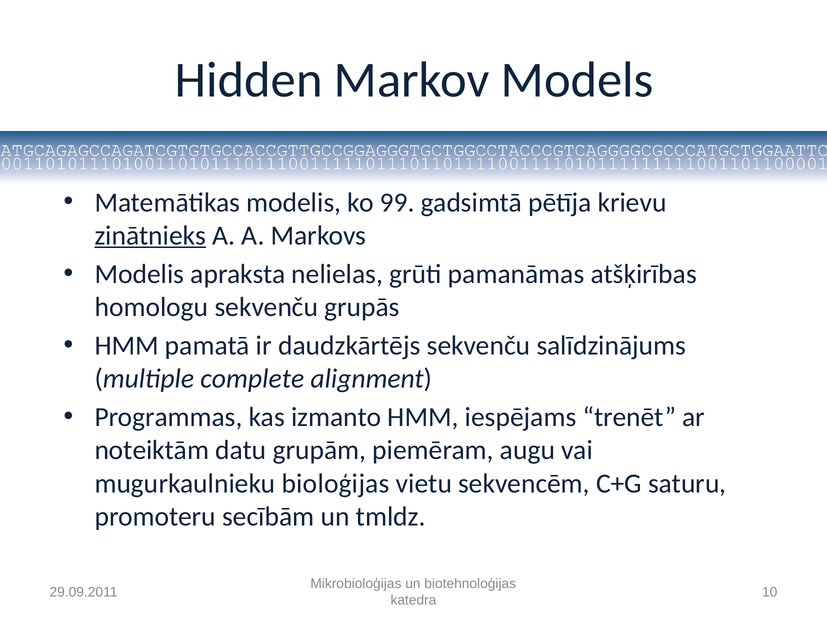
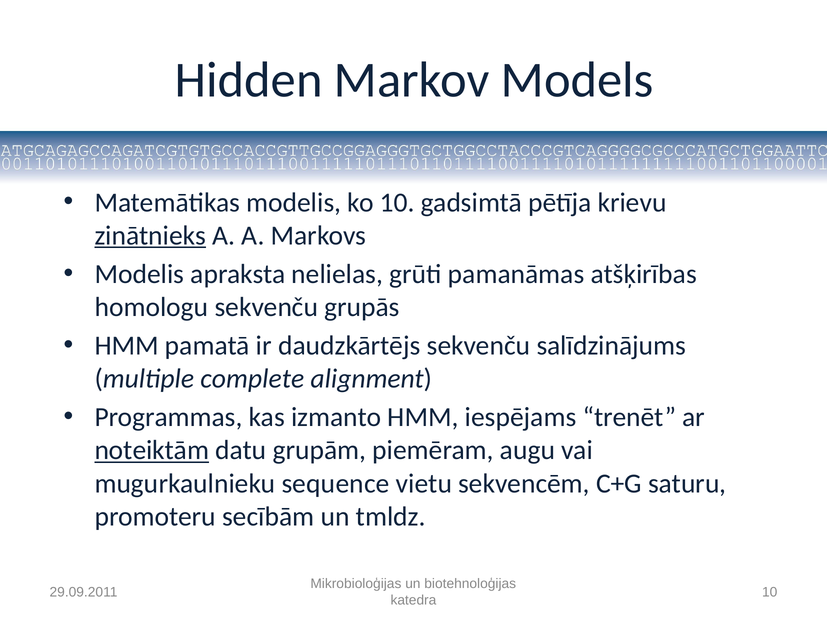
ko 99: 99 -> 10 (397, 203)
noteiktām underline: none -> present (152, 451)
bioloģijas: bioloģijas -> sequence (336, 484)
